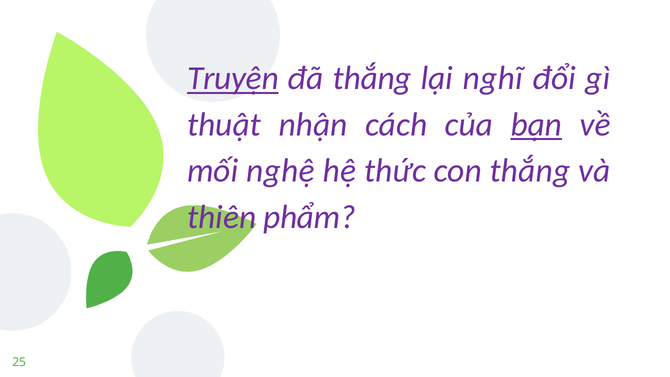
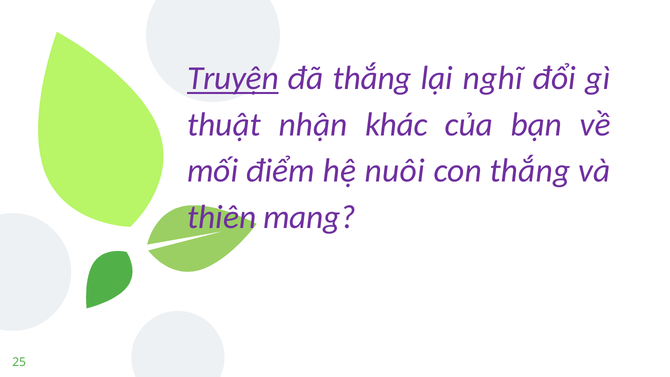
cách: cách -> khác (396, 125)
bạn underline: present -> none (536, 125)
nghệ: nghệ -> điểm (281, 171)
thức: thức -> nuôi (395, 171)
phẩm: phẩm -> mang (309, 217)
